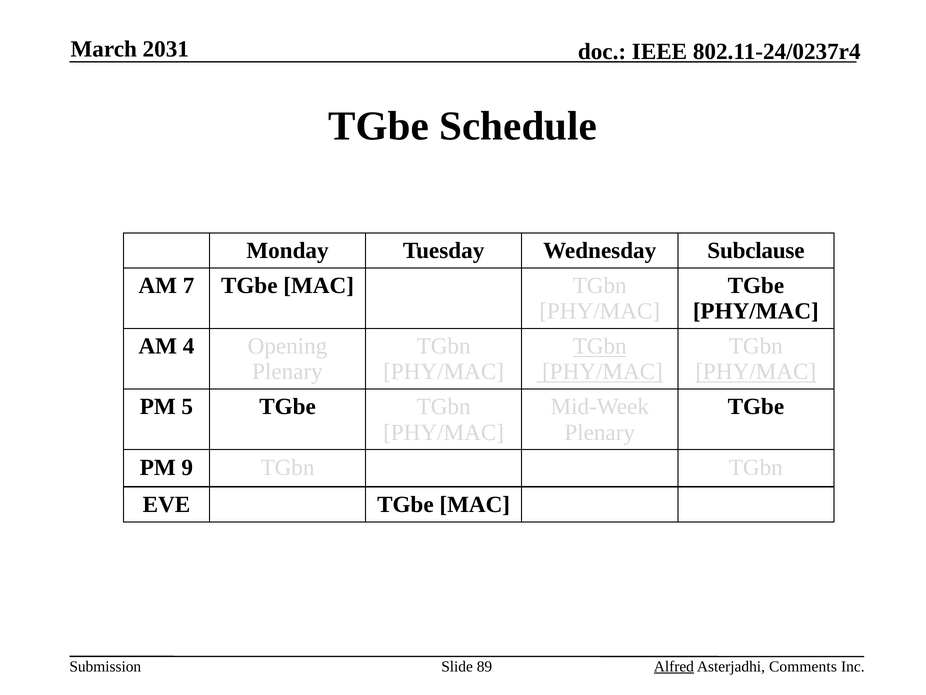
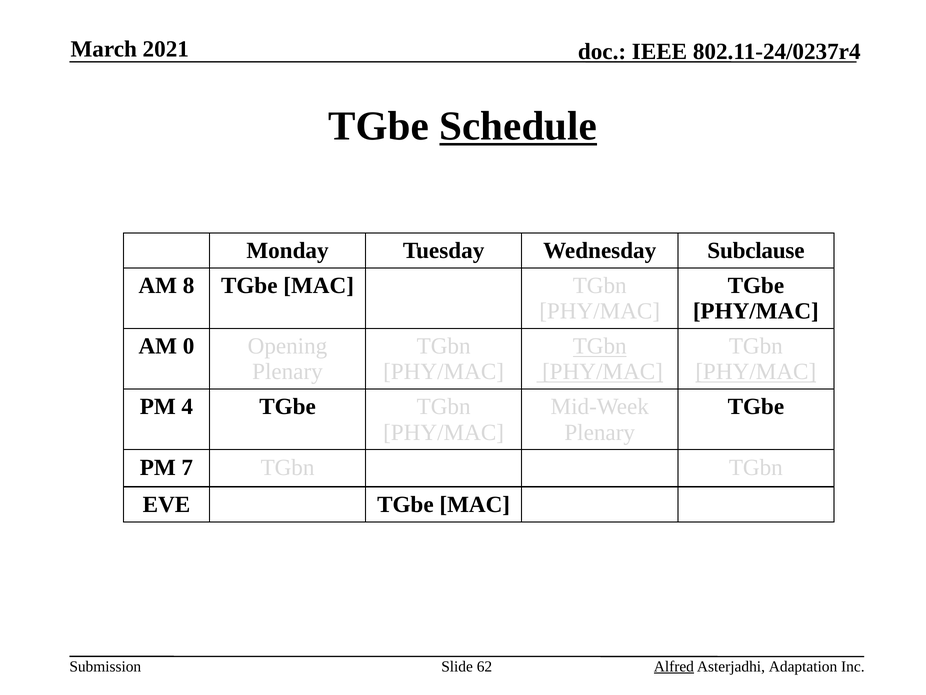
2031: 2031 -> 2021 (166, 49)
Schedule underline: none -> present (518, 126)
7: 7 -> 8 (189, 285)
4: 4 -> 0 (189, 346)
5: 5 -> 4 (187, 406)
9: 9 -> 7 (187, 467)
89: 89 -> 62 (484, 666)
Comments: Comments -> Adaptation (803, 666)
